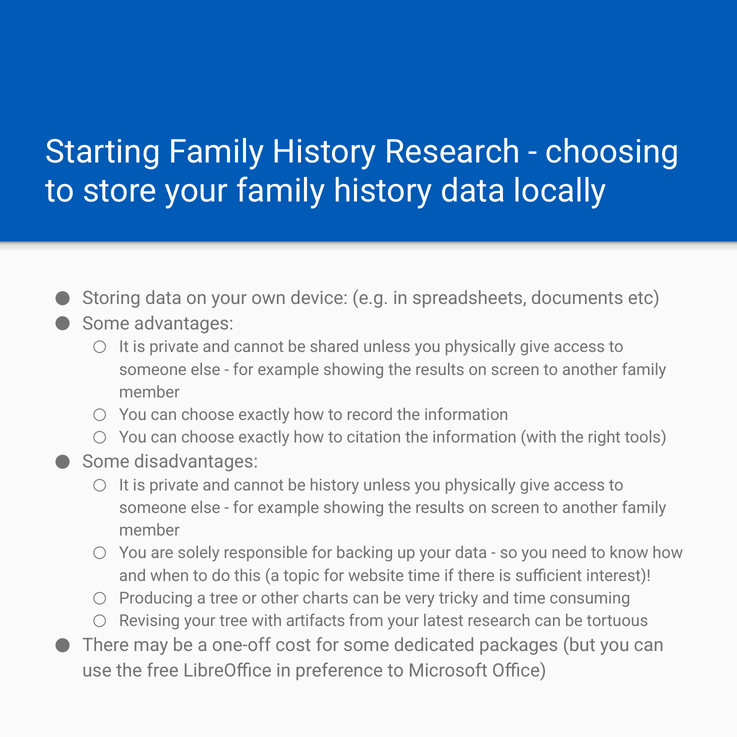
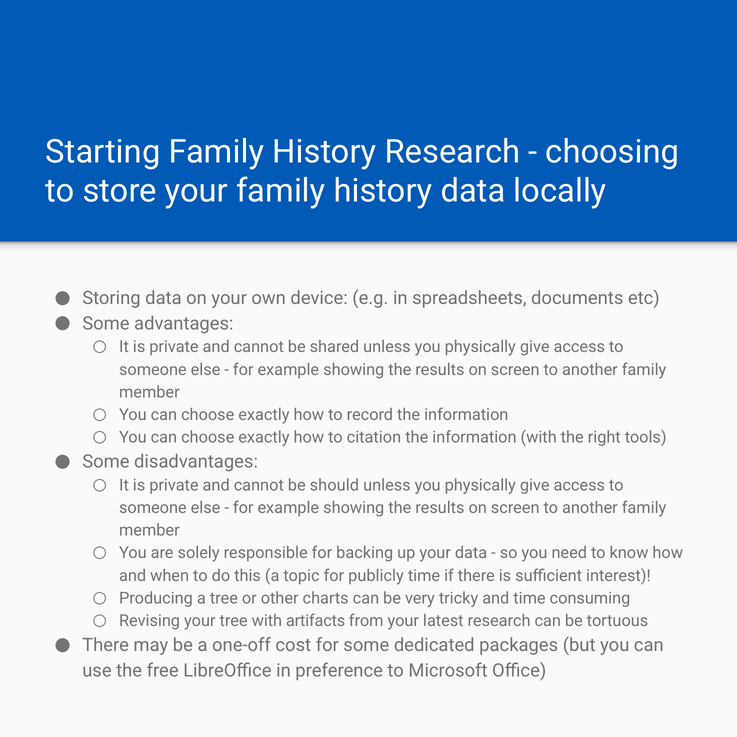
be history: history -> should (334, 485)
website: website -> publicly (376, 576)
